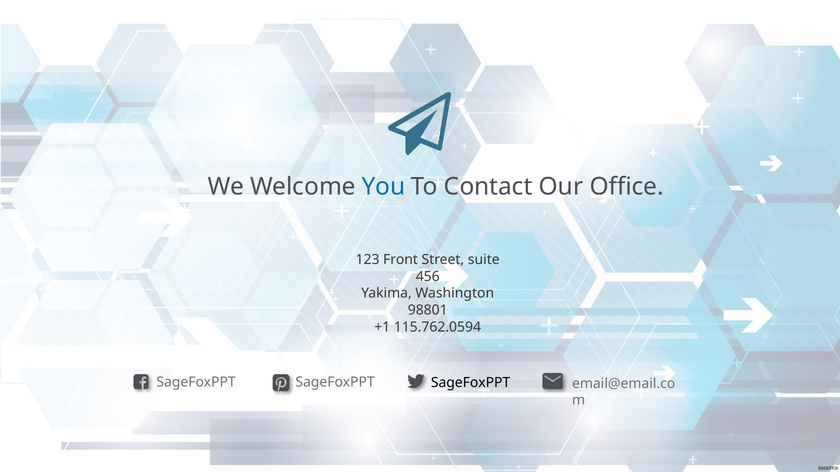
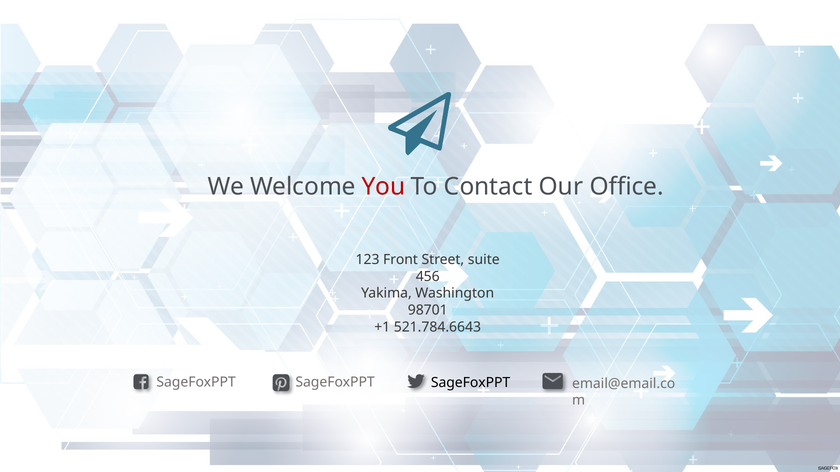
You colour: blue -> red (383, 187)
98801: 98801 -> 98701 (428, 310)
115.762.0594: 115.762.0594 -> 521.784.6643 (437, 327)
